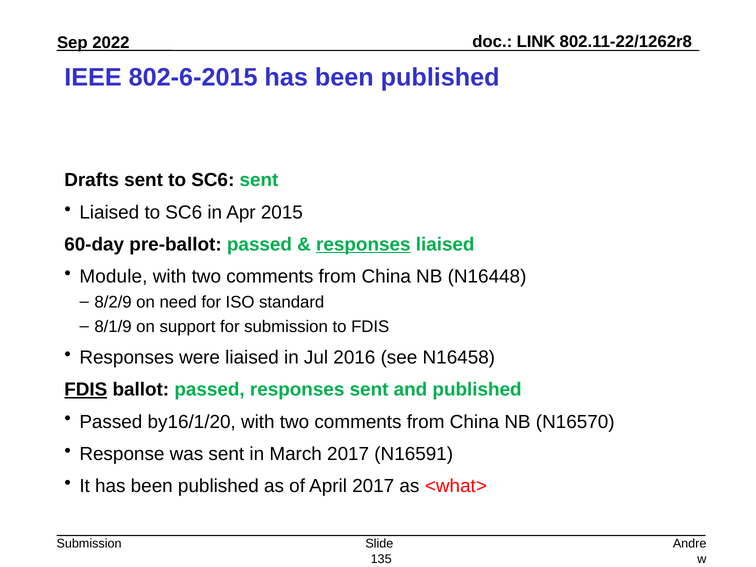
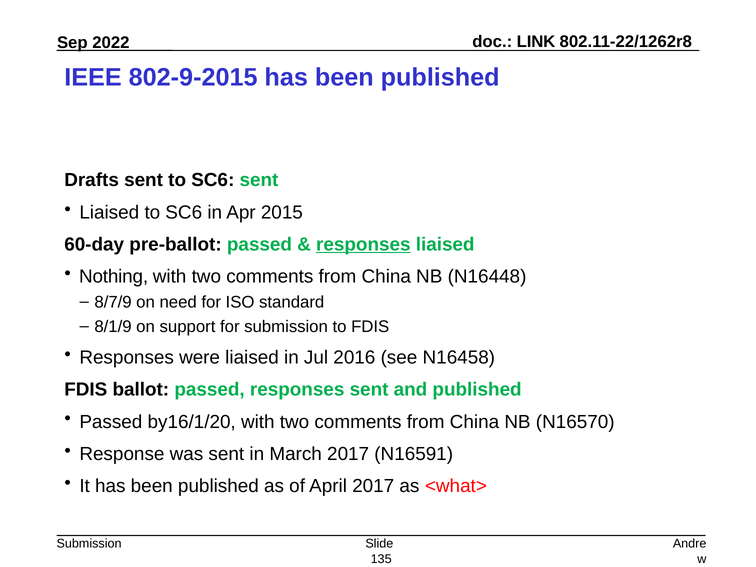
802-6-2015: 802-6-2015 -> 802-9-2015 (193, 77)
Module: Module -> Nothing (114, 277)
8/2/9: 8/2/9 -> 8/7/9 (113, 302)
FDIS underline: present -> none (86, 390)
